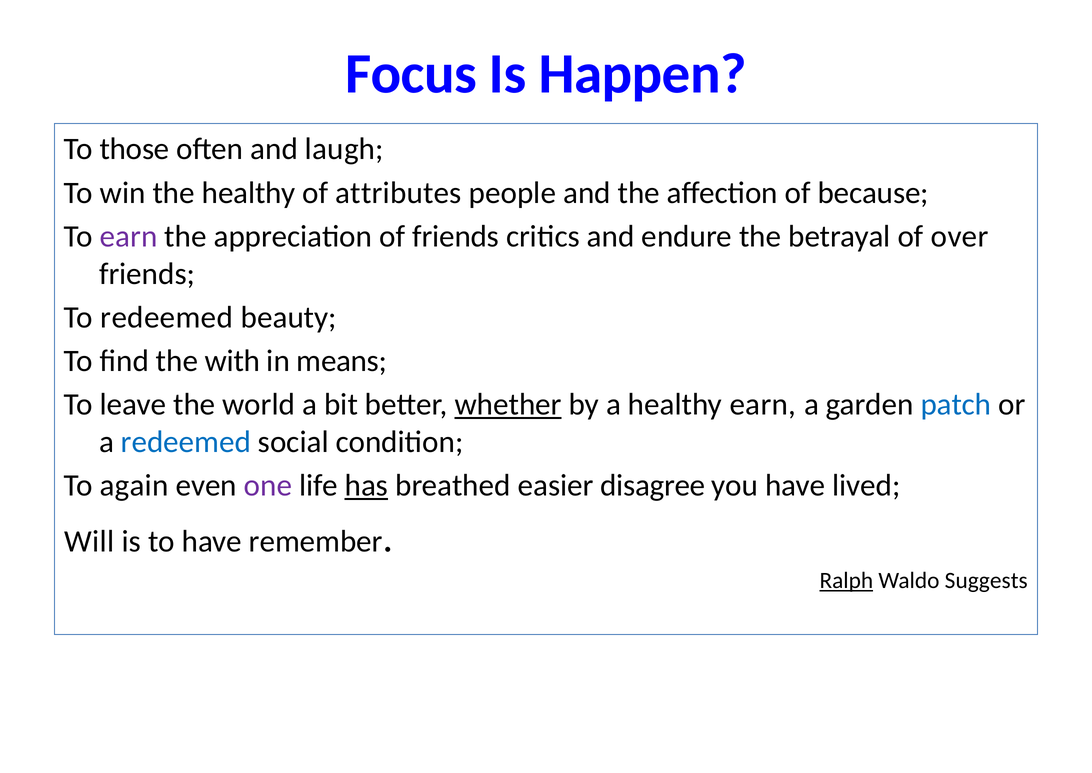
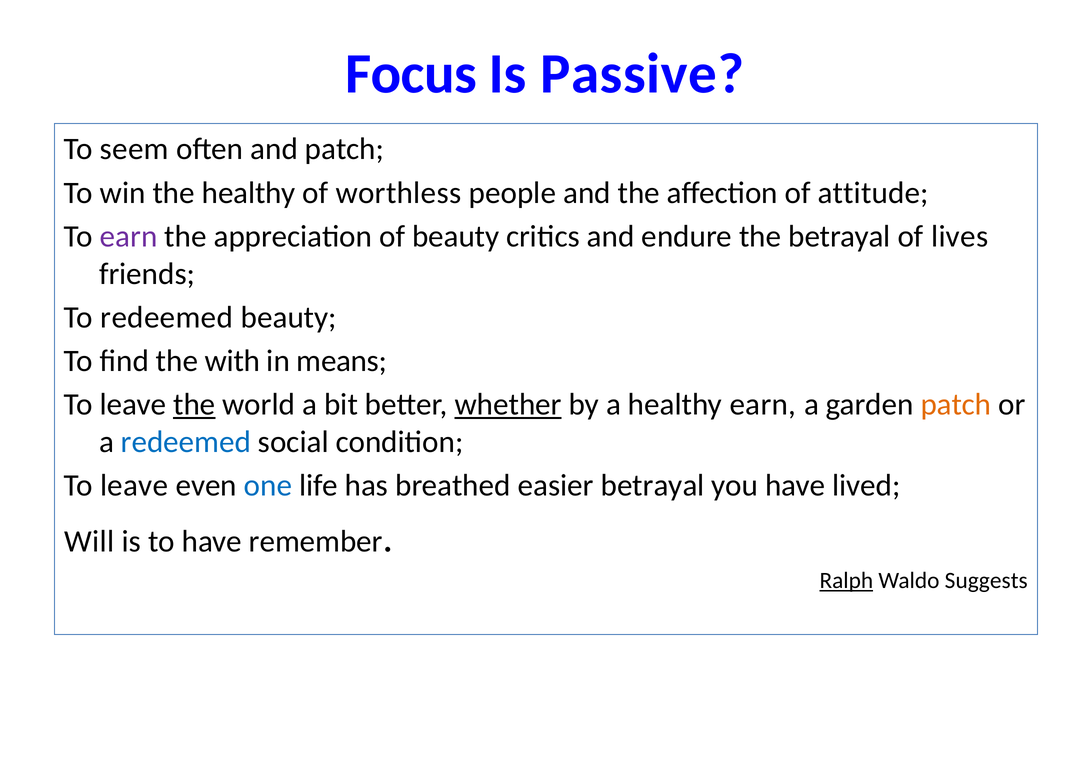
Happen: Happen -> Passive (642, 74)
those: those -> seem (134, 149)
and laugh: laugh -> patch (345, 149)
attributes: attributes -> worthless (398, 193)
because: because -> attitude (873, 193)
of friends: friends -> beauty (456, 236)
over: over -> lives (960, 236)
the underline: none -> present (194, 404)
patch colour: blue -> orange (956, 404)
again: again -> leave (134, 485)
one colour: purple -> blue (268, 485)
has underline: present -> none (366, 485)
easier disagree: disagree -> betrayal (653, 485)
